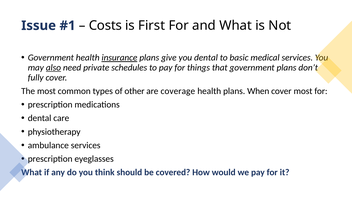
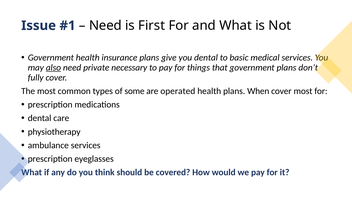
Costs: Costs -> Need (105, 26)
insurance underline: present -> none (119, 58)
schedules: schedules -> necessary (129, 68)
other: other -> some (135, 91)
coverage: coverage -> operated (178, 91)
